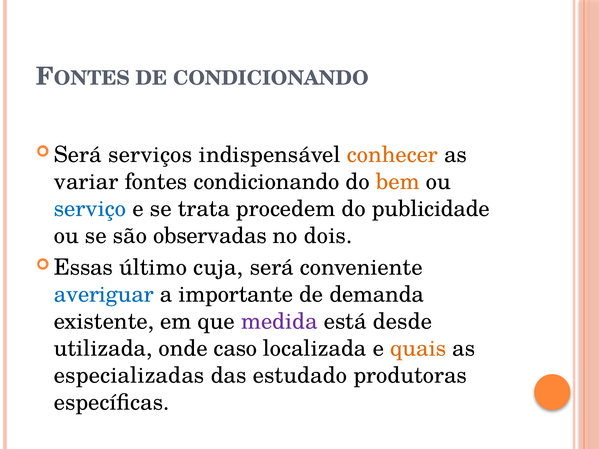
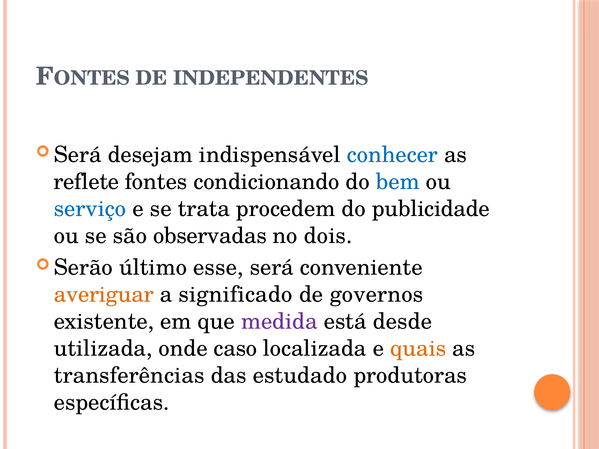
DE CONDICIONANDO: CONDICIONANDO -> INDEPENDENTES (271, 78)
serviços: serviços -> desejam (150, 155)
conhecer colour: orange -> blue (392, 155)
variar: variar -> reflete (86, 182)
bem colour: orange -> blue (398, 182)
Essas: Essas -> Serão (83, 268)
cuja: cuja -> esse (218, 268)
averiguar colour: blue -> orange (104, 295)
importante: importante -> significado (236, 295)
demanda: demanda -> governos (376, 295)
especializadas: especializadas -> transferências (129, 376)
